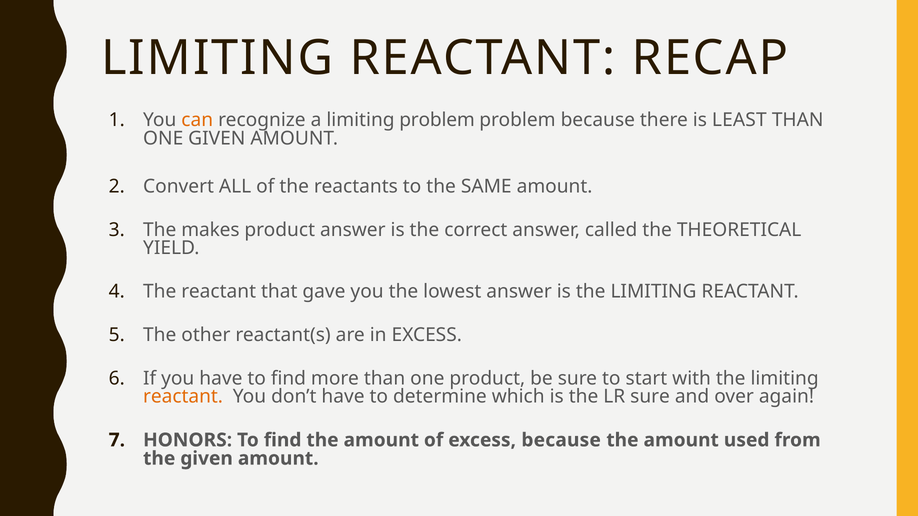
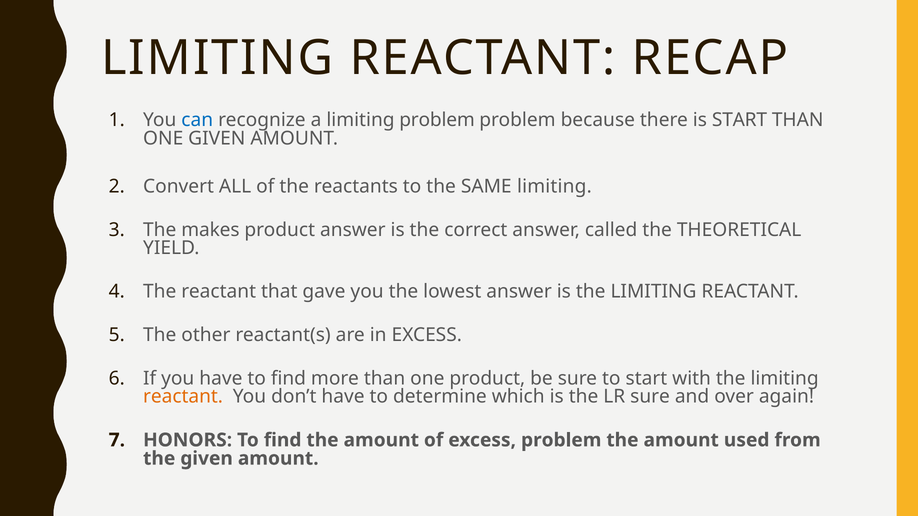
can colour: orange -> blue (197, 120)
is LEAST: LEAST -> START (740, 120)
SAME amount: amount -> limiting (554, 186)
excess because: because -> problem (561, 440)
